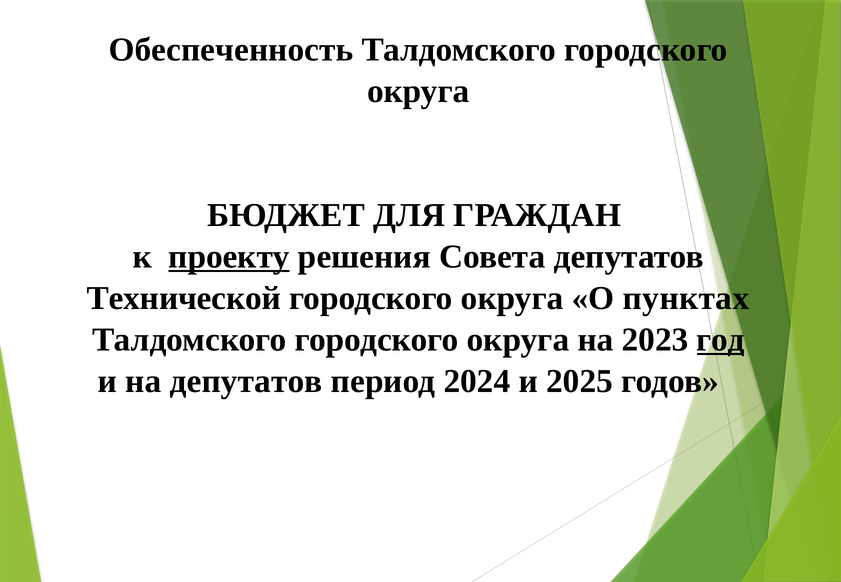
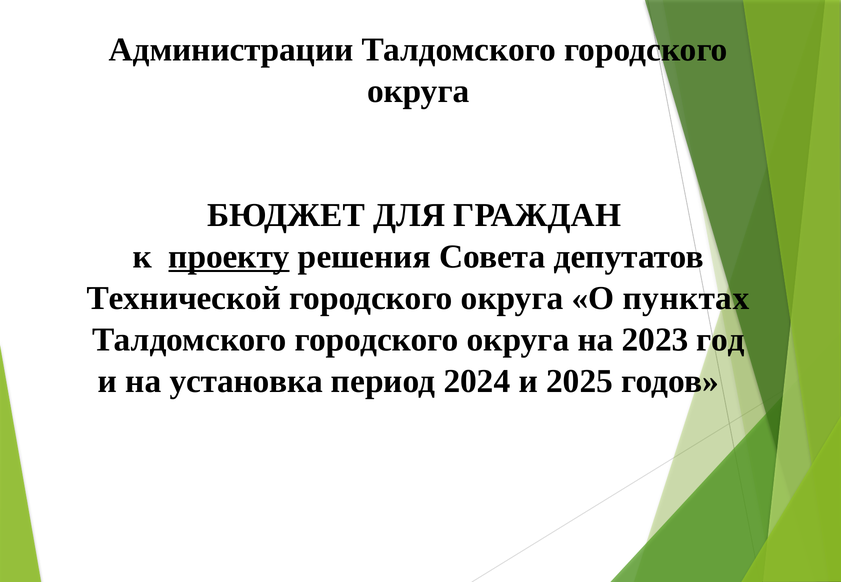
Обеспеченность: Обеспеченность -> Администрации (231, 50)
год underline: present -> none (721, 340)
на депутатов: депутатов -> установка (246, 381)
